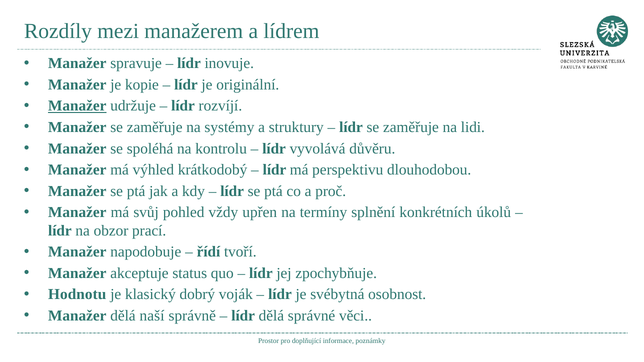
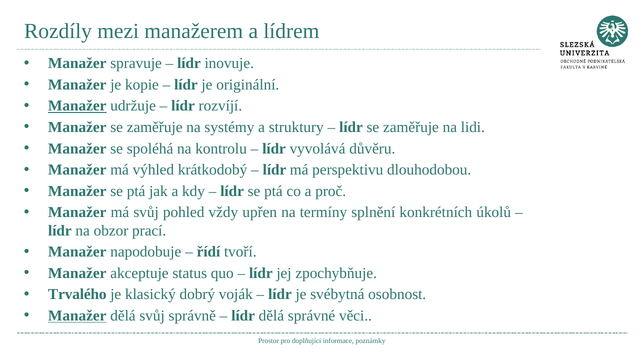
Hodnotu: Hodnotu -> Trvalého (77, 295)
Manažer underline: none -> present (77, 316)
dělá naší: naší -> svůj (152, 316)
